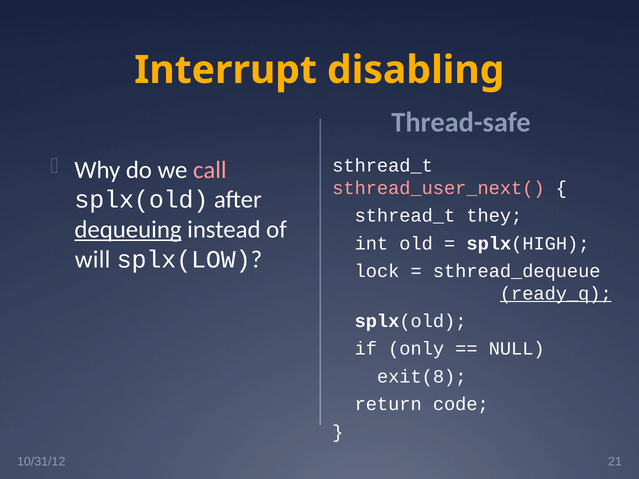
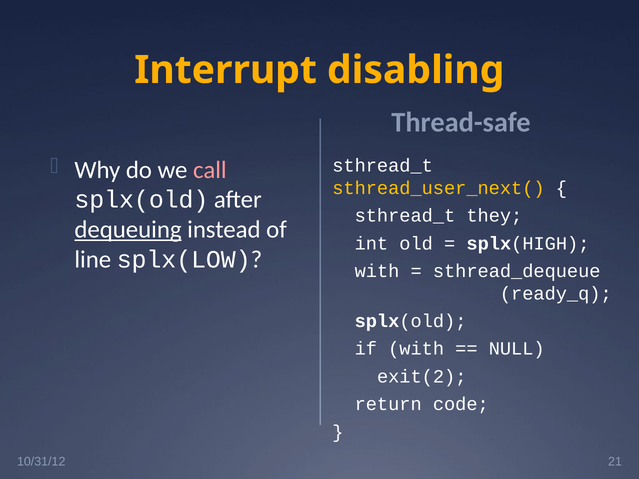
sthread_user_next( colour: pink -> yellow (438, 188)
will: will -> line (93, 259)
lock: lock -> with (377, 271)
ready_q underline: present -> none (556, 294)
if only: only -> with (416, 349)
exit(8: exit(8 -> exit(2 (422, 377)
